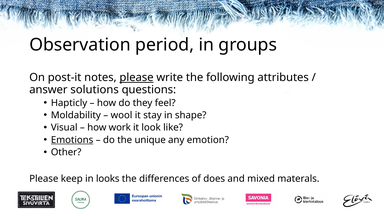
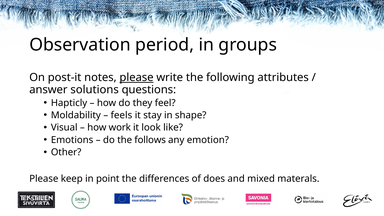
wool: wool -> feels (121, 115)
Emotions underline: present -> none (72, 140)
unique: unique -> follows (150, 140)
looks: looks -> point (108, 179)
